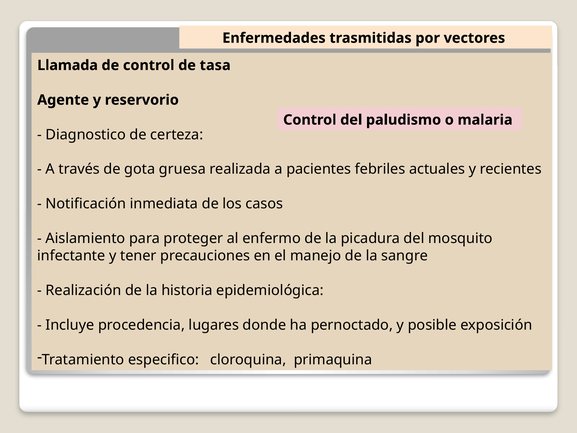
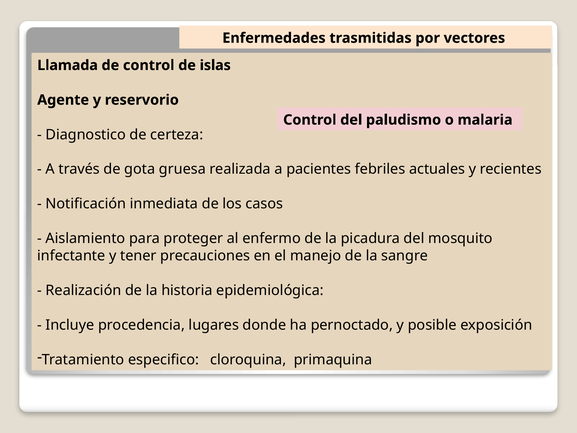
tasa: tasa -> islas (215, 65)
